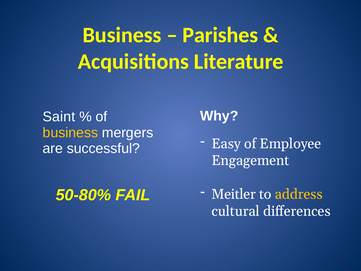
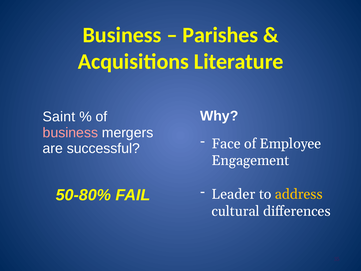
business colour: yellow -> pink (70, 133)
Easy: Easy -> Face (226, 144)
Meitler: Meitler -> Leader (234, 194)
